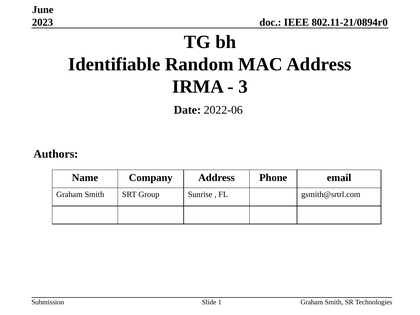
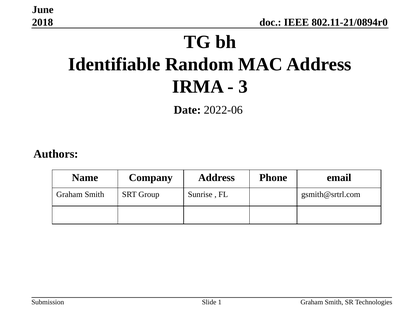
2023: 2023 -> 2018 (43, 22)
